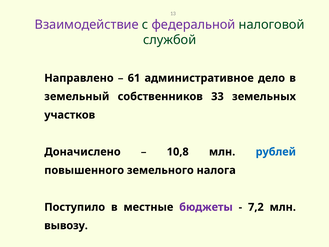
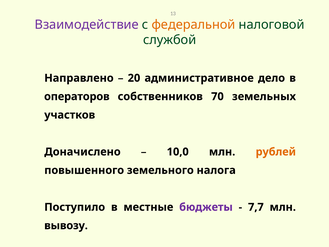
федеральной colour: purple -> orange (193, 25)
61: 61 -> 20 (134, 78)
земельный: земельный -> операторов (77, 96)
33: 33 -> 70 (217, 96)
10,8: 10,8 -> 10,0 (178, 152)
рублей colour: blue -> orange (276, 152)
7,2: 7,2 -> 7,7 (256, 207)
